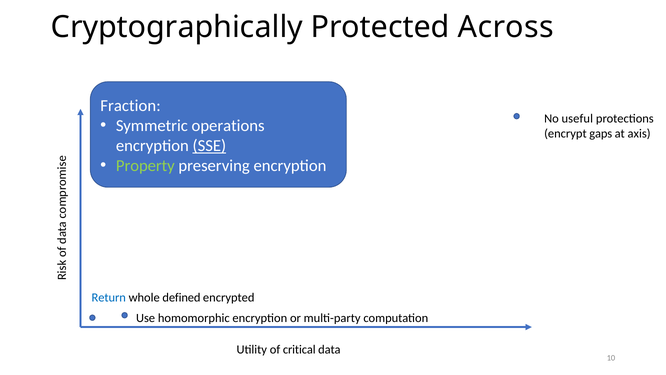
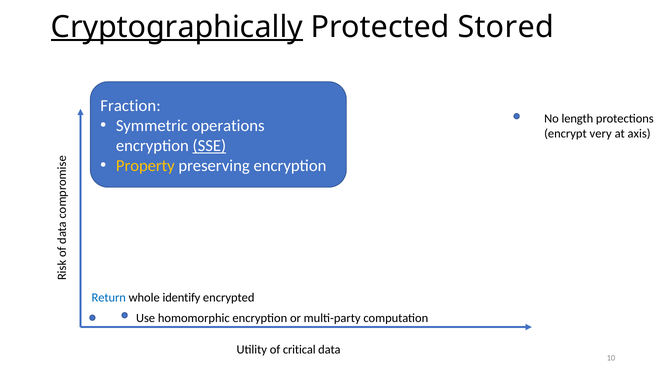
Cryptographically underline: none -> present (177, 27)
Across: Across -> Stored (506, 27)
useful: useful -> length (577, 119)
gaps: gaps -> very (601, 134)
Property colour: light green -> yellow (145, 165)
defined: defined -> identify (181, 297)
